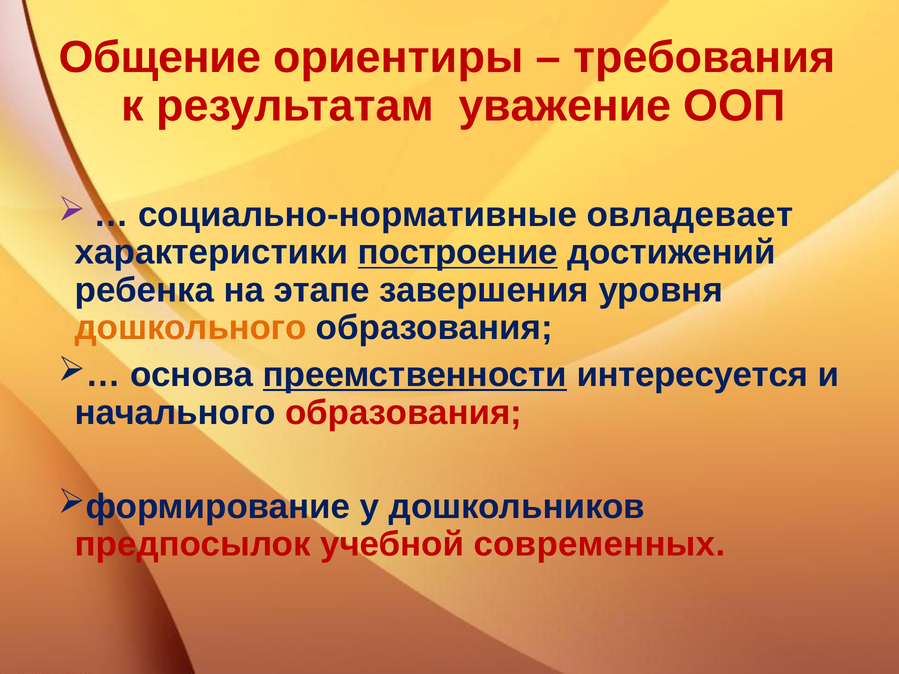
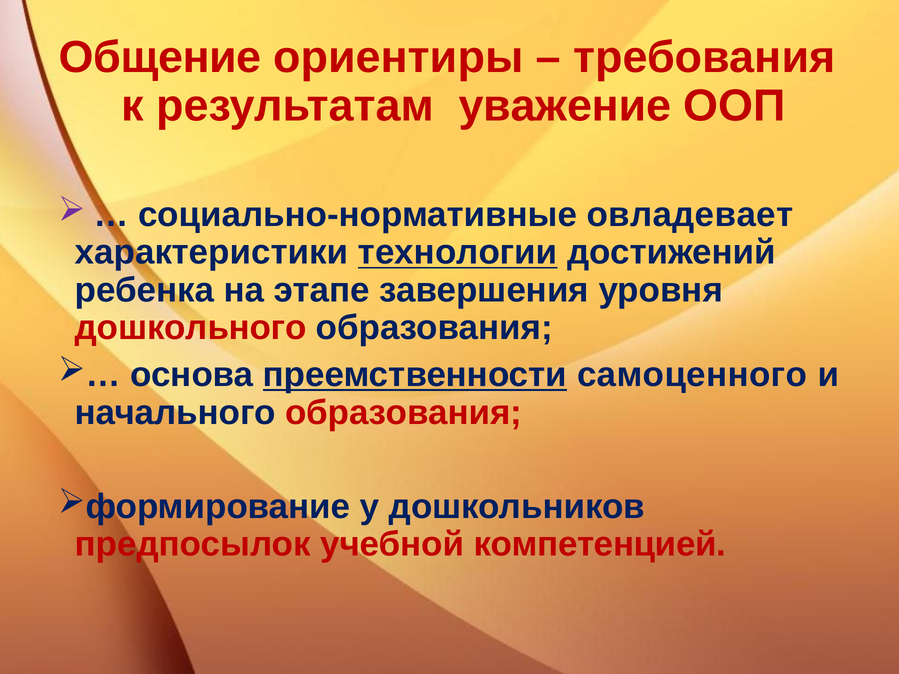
построение: построение -> технологии (458, 253)
дошкольного colour: orange -> red (191, 328)
интересуется: интересуется -> самоценного (692, 375)
современных: современных -> компетенцией (600, 544)
